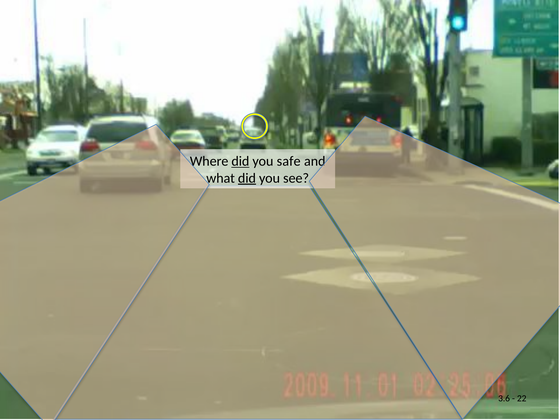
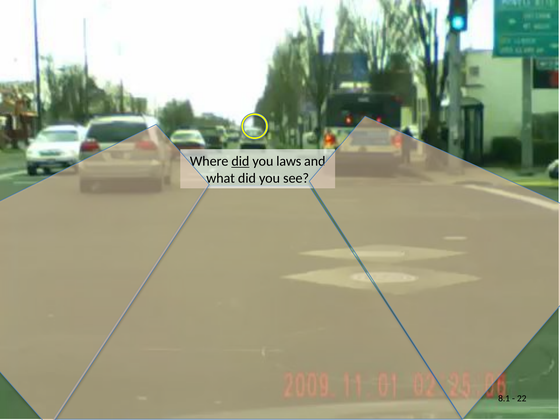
safe: safe -> laws (289, 161)
did underline: present -> none (247, 178)
3.6: 3.6 -> 8.1 (504, 398)
